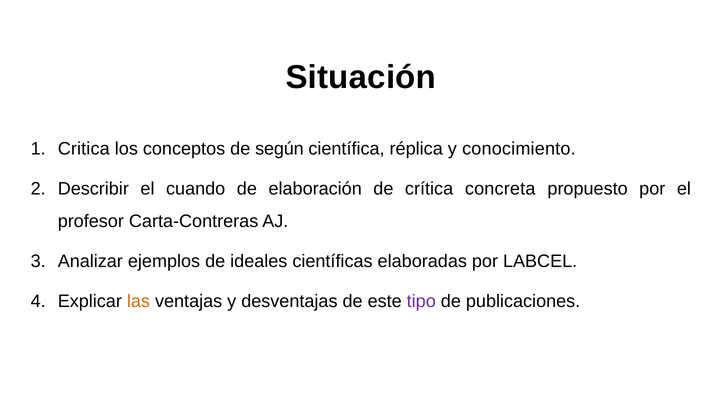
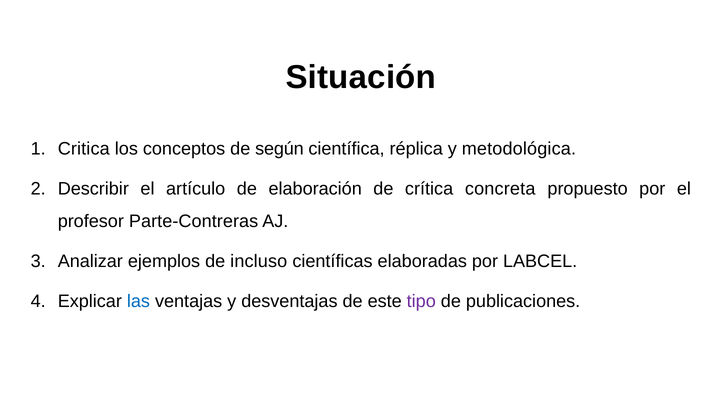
conocimiento: conocimiento -> metodológica (519, 149)
cuando: cuando -> artículo (196, 189)
Carta-Contreras: Carta-Contreras -> Parte-Contreras (194, 222)
ideales: ideales -> incluso (259, 262)
las colour: orange -> blue (138, 302)
